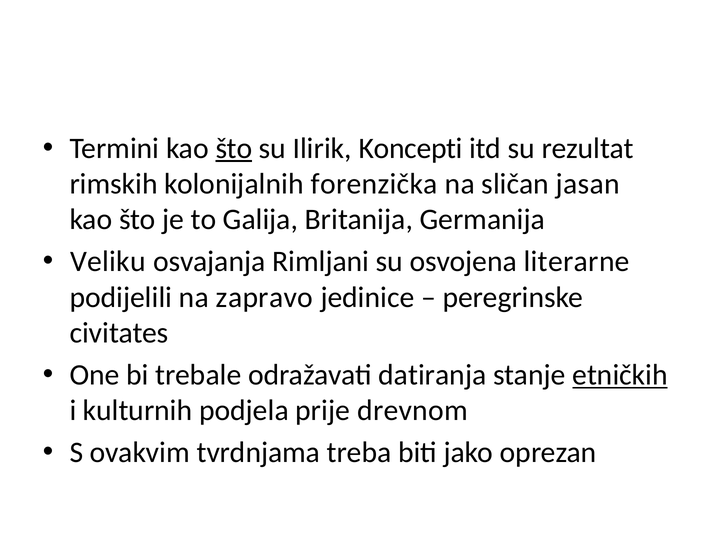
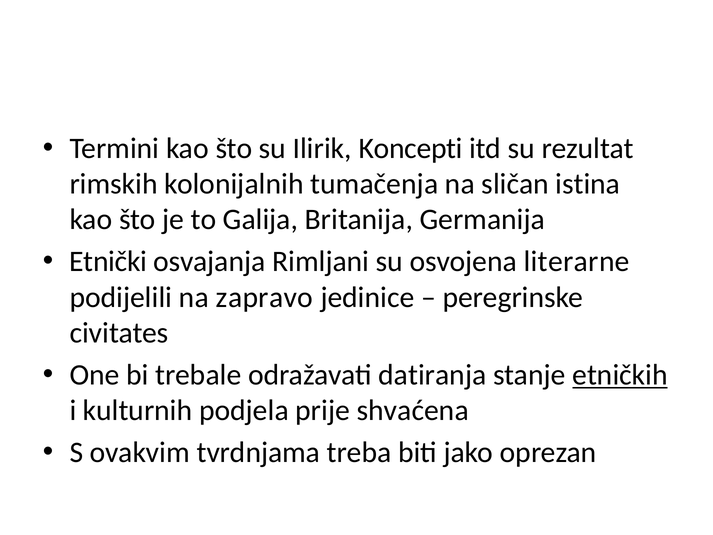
što underline: present -> none (234, 148)
forenzička: forenzička -> tumačenja (374, 184)
jasan: jasan -> istina (588, 184)
Veliku: Veliku -> Etnički (108, 262)
drevnom: drevnom -> shvaćena (413, 410)
